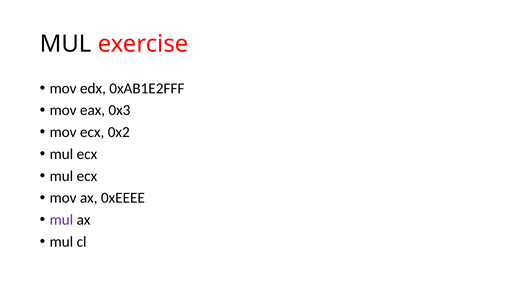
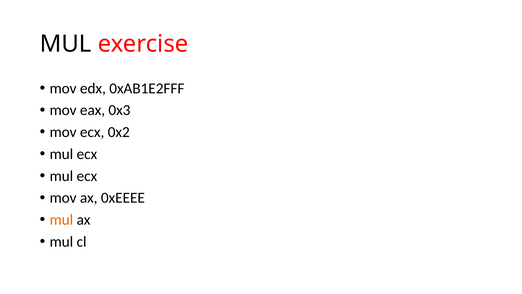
mul colour: purple -> orange (61, 220)
